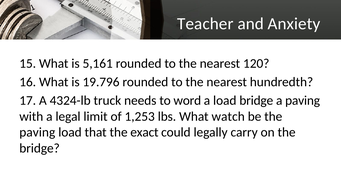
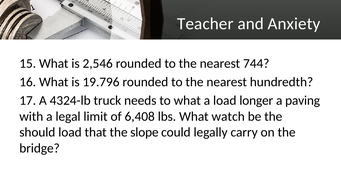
5,161: 5,161 -> 2,546 (98, 63)
120: 120 -> 744 (256, 63)
to word: word -> what (187, 100)
load bridge: bridge -> longer (256, 100)
1,253: 1,253 -> 6,408 (140, 116)
paving: paving -> should (37, 132)
exact: exact -> slope (144, 132)
